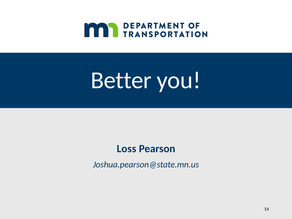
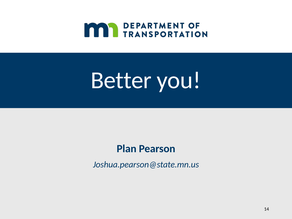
Loss: Loss -> Plan (127, 149)
